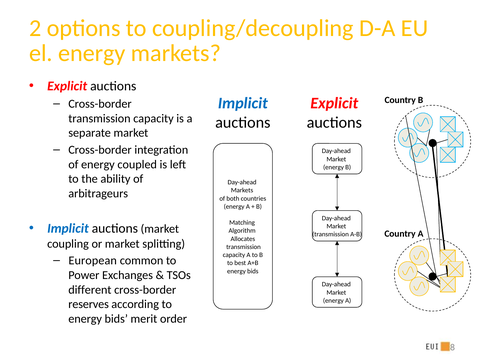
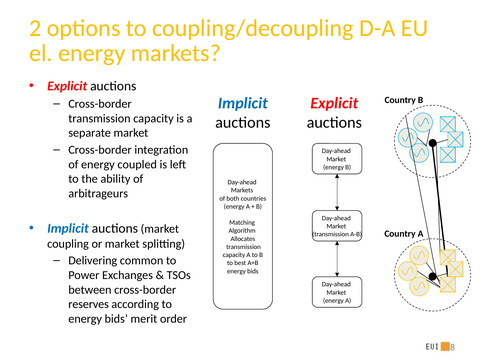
European: European -> Delivering (93, 261)
different: different -> between (90, 290)
